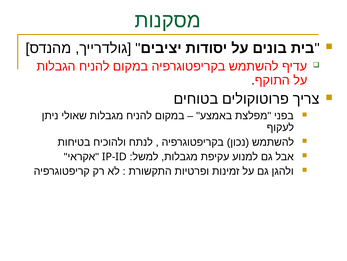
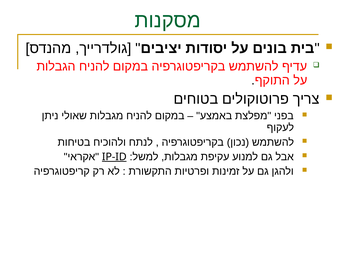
IP-ID underline: none -> present (114, 156)
